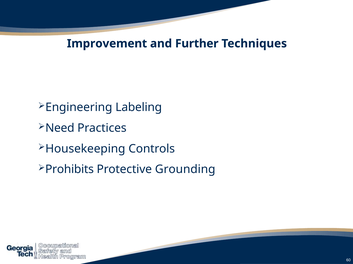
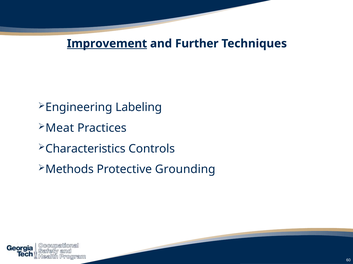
Improvement underline: none -> present (107, 44)
Need: Need -> Meat (60, 128)
Housekeeping: Housekeeping -> Characteristics (85, 149)
Prohibits: Prohibits -> Methods (70, 170)
